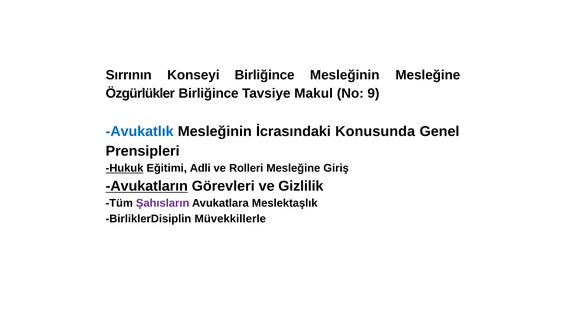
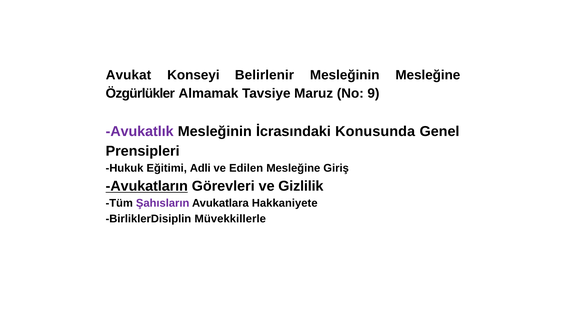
Sırrının: Sırrının -> Avukat (128, 75)
Konseyi Birliğince: Birliğince -> Belirlenir (264, 75)
Özgürlükler Birliğince: Birliğince -> Almamak (208, 94)
Makul: Makul -> Maruz (314, 94)
Avukatlık colour: blue -> purple (140, 131)
Hukuk underline: present -> none (125, 168)
Rolleri: Rolleri -> Edilen (246, 168)
Meslektaşlık: Meslektaşlık -> Hakkaniyete (285, 203)
